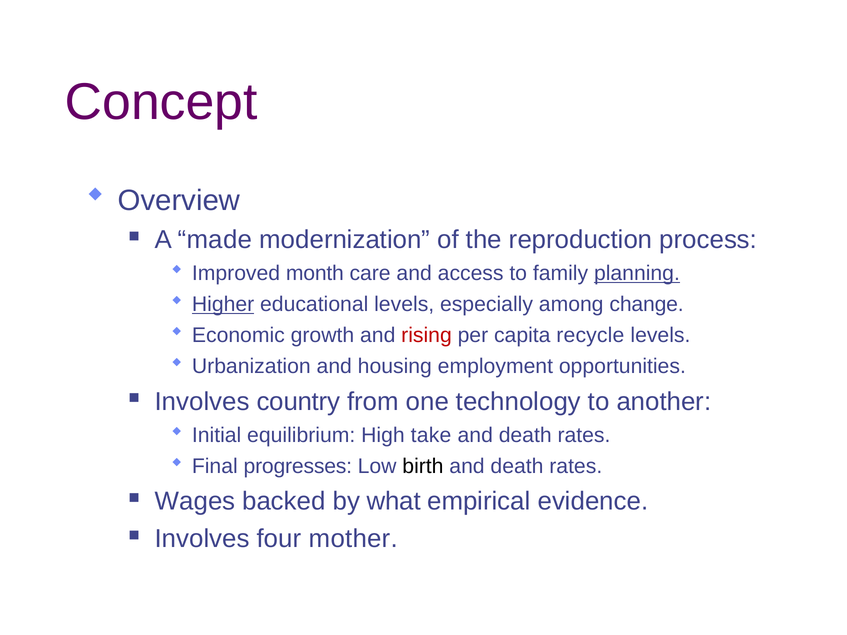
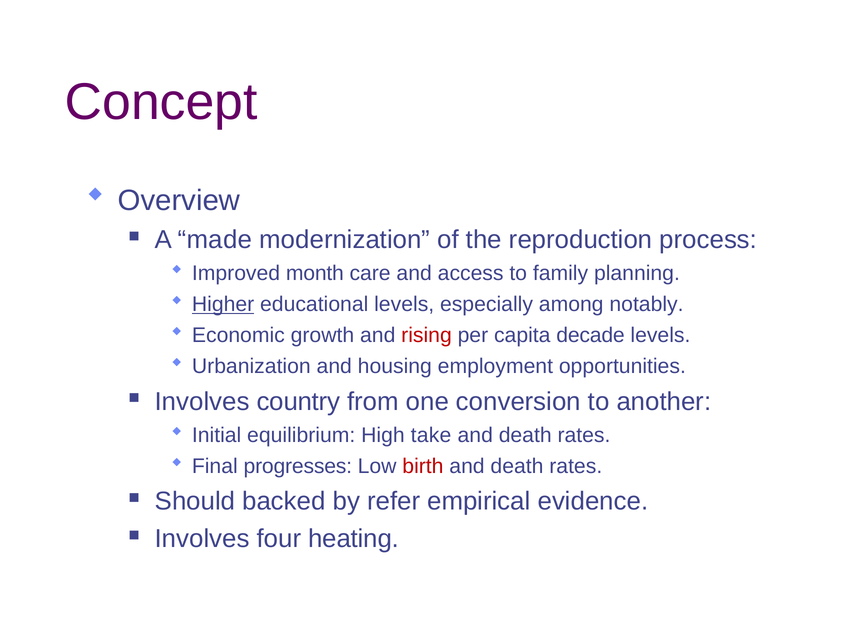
planning underline: present -> none (637, 273)
change: change -> notably (647, 305)
recycle: recycle -> decade (591, 336)
technology: technology -> conversion (518, 402)
birth colour: black -> red (423, 466)
Wages: Wages -> Should (195, 501)
what: what -> refer (394, 501)
mother: mother -> heating (354, 539)
